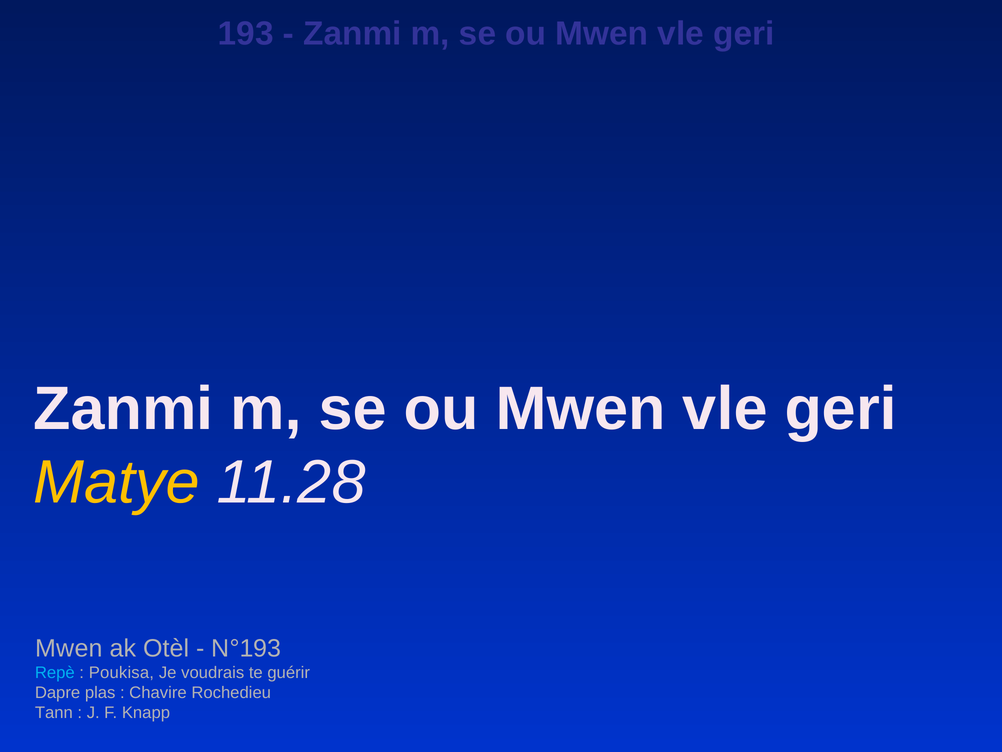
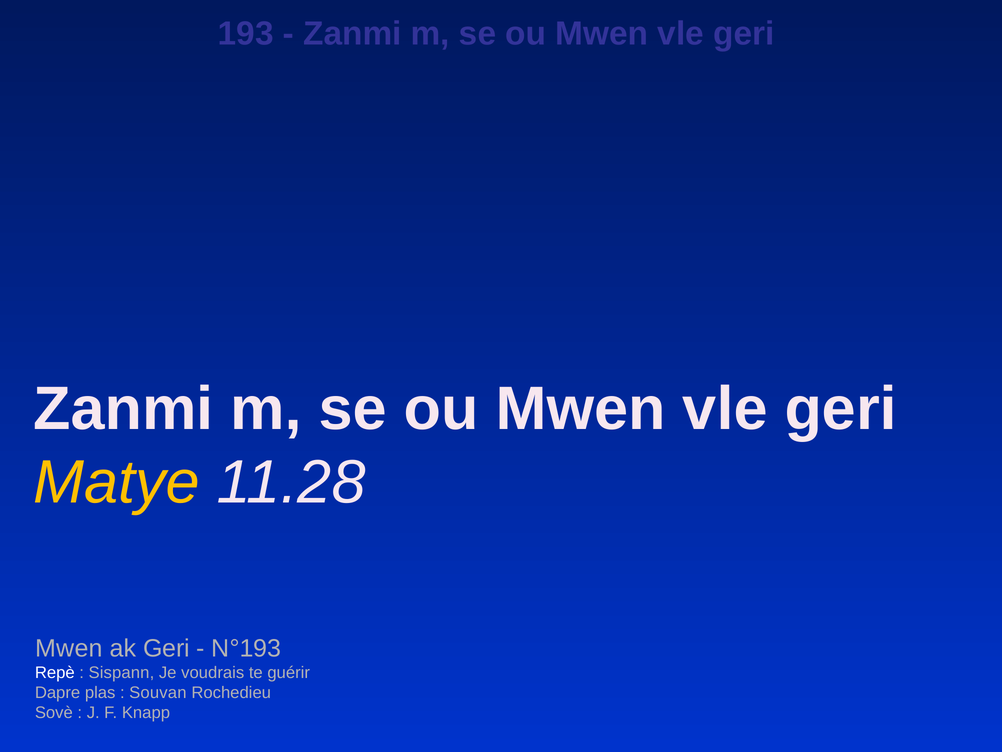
ak Otèl: Otèl -> Geri (166, 648)
Repè colour: light blue -> white (55, 672)
Poukisa: Poukisa -> Sispann (121, 672)
Chavire: Chavire -> Souvan (158, 692)
Tann: Tann -> Sovè (54, 712)
